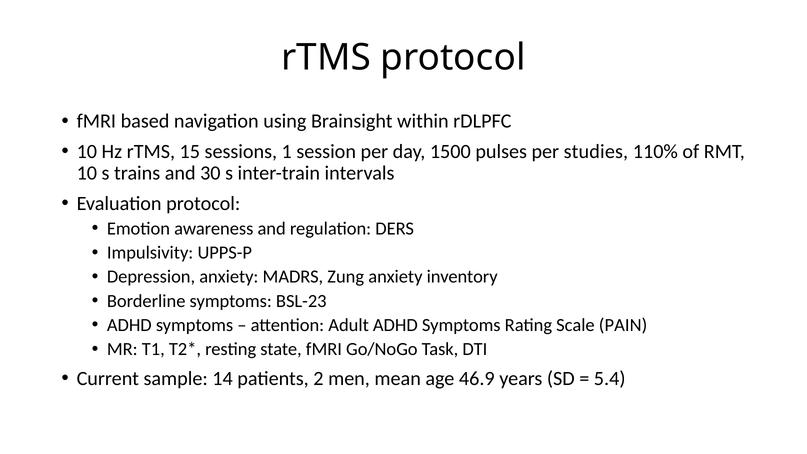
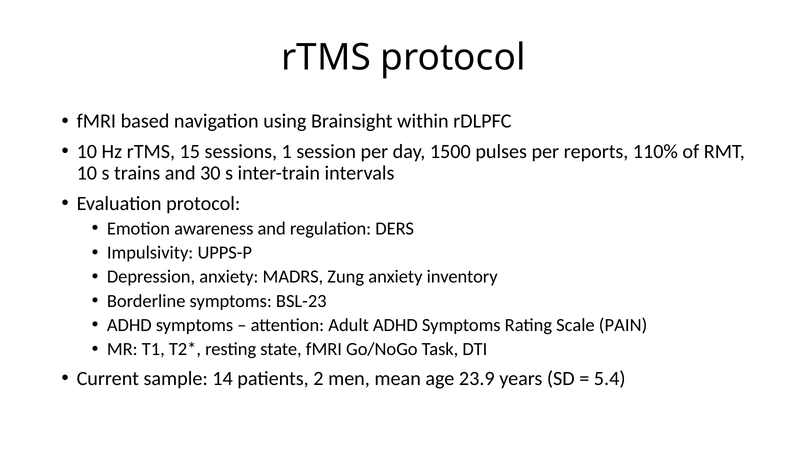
studies: studies -> reports (596, 151)
46.9: 46.9 -> 23.9 (477, 378)
